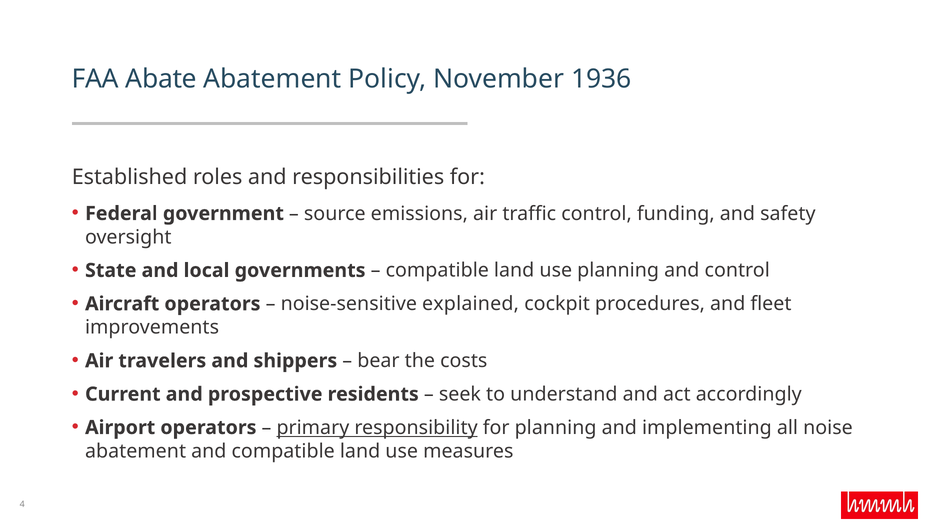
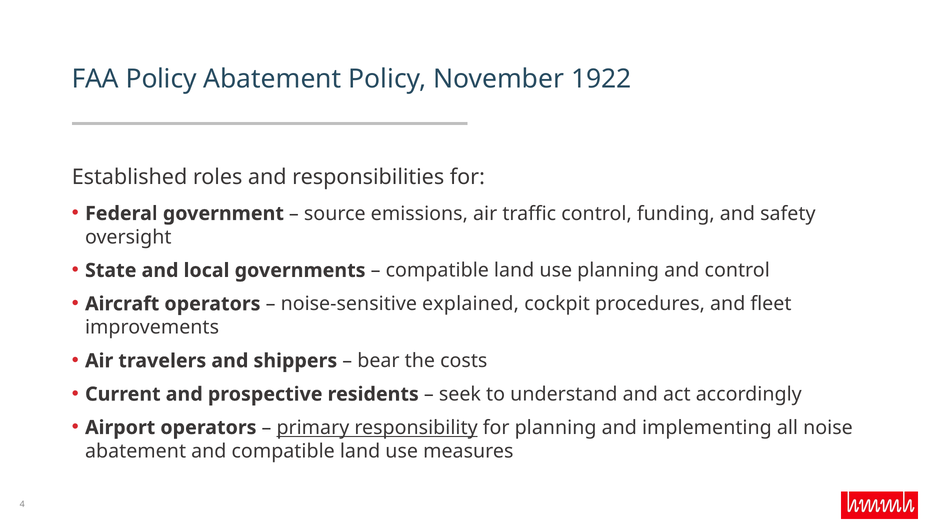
FAA Abate: Abate -> Policy (161, 79)
1936: 1936 -> 1922 (601, 79)
